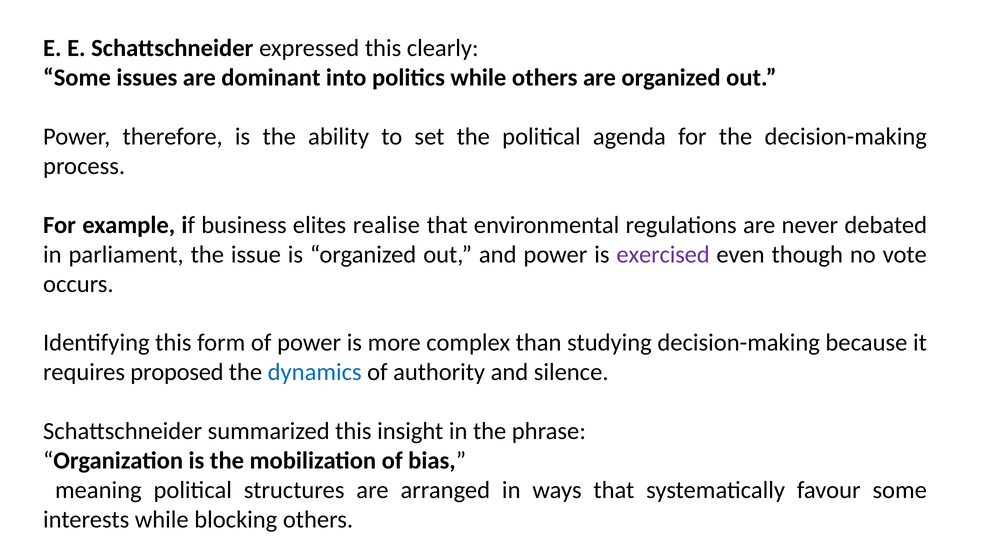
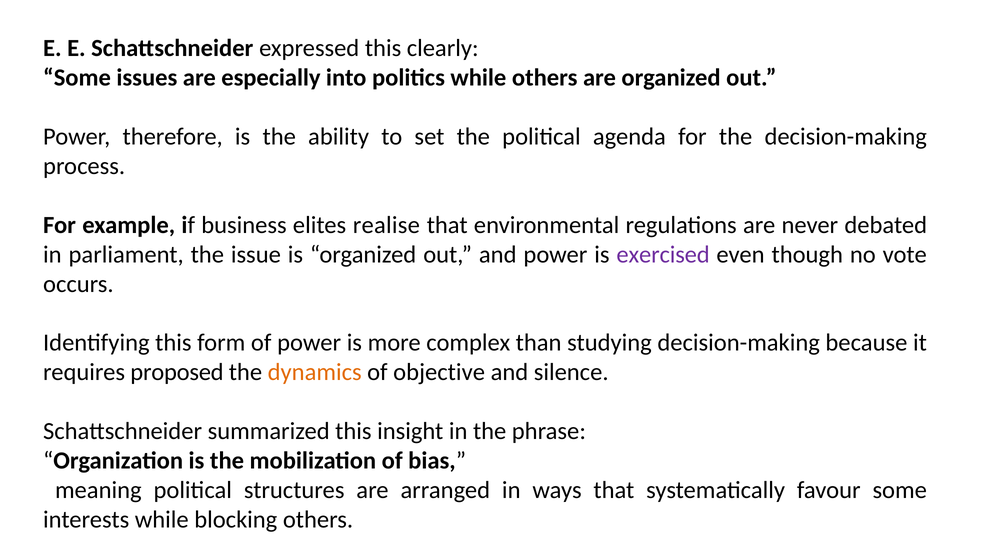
dominant: dominant -> especially (271, 77)
dynamics colour: blue -> orange (315, 372)
authority: authority -> objective (439, 372)
